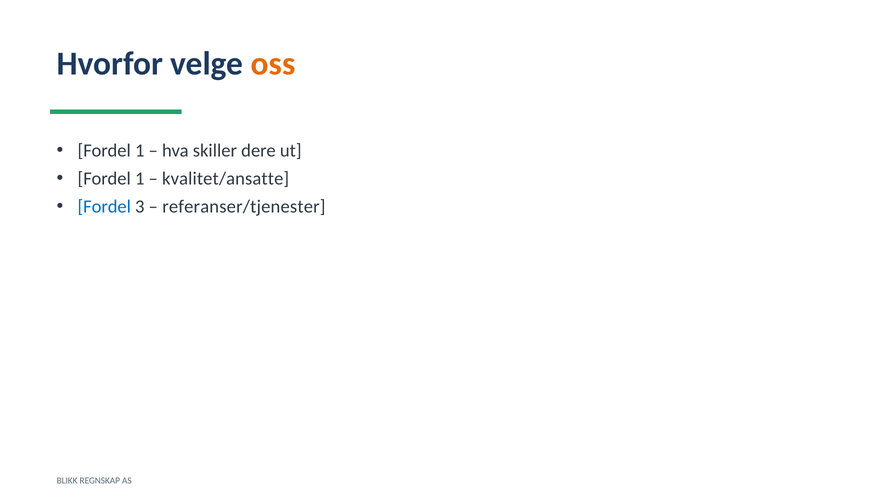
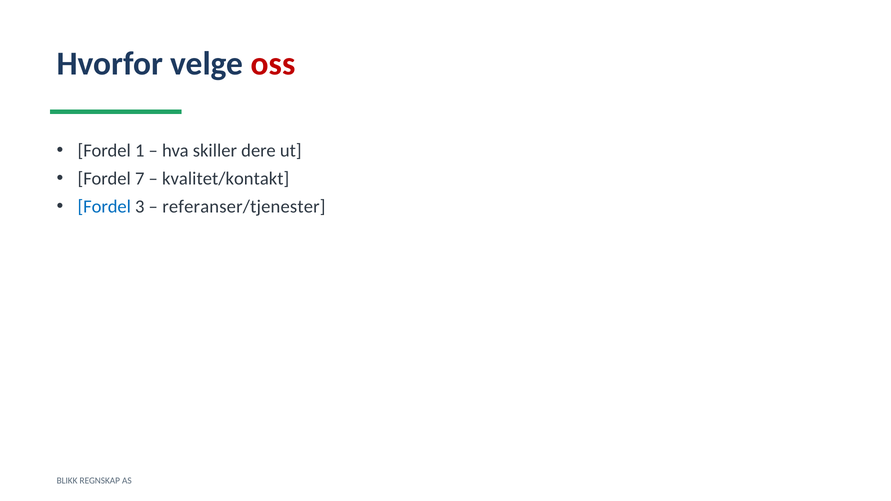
oss colour: orange -> red (273, 64)
1: 1 -> 7 (140, 179)
kvalitet/ansatte: kvalitet/ansatte -> kvalitet/kontakt (226, 179)
